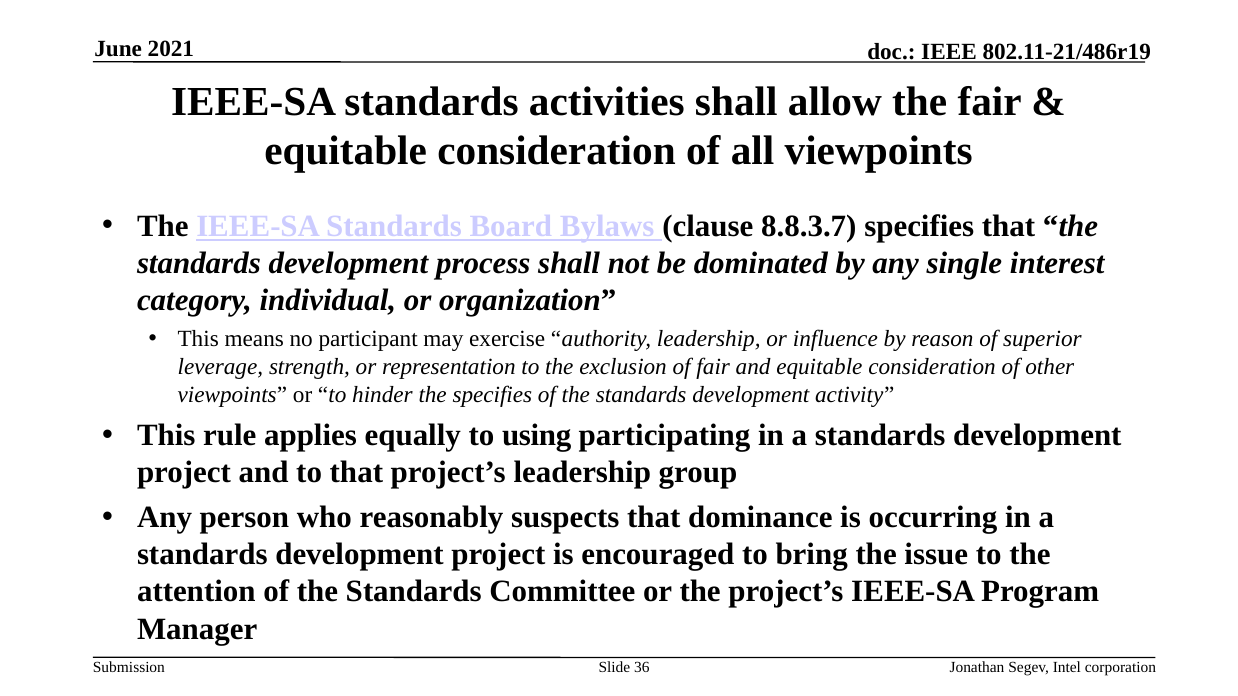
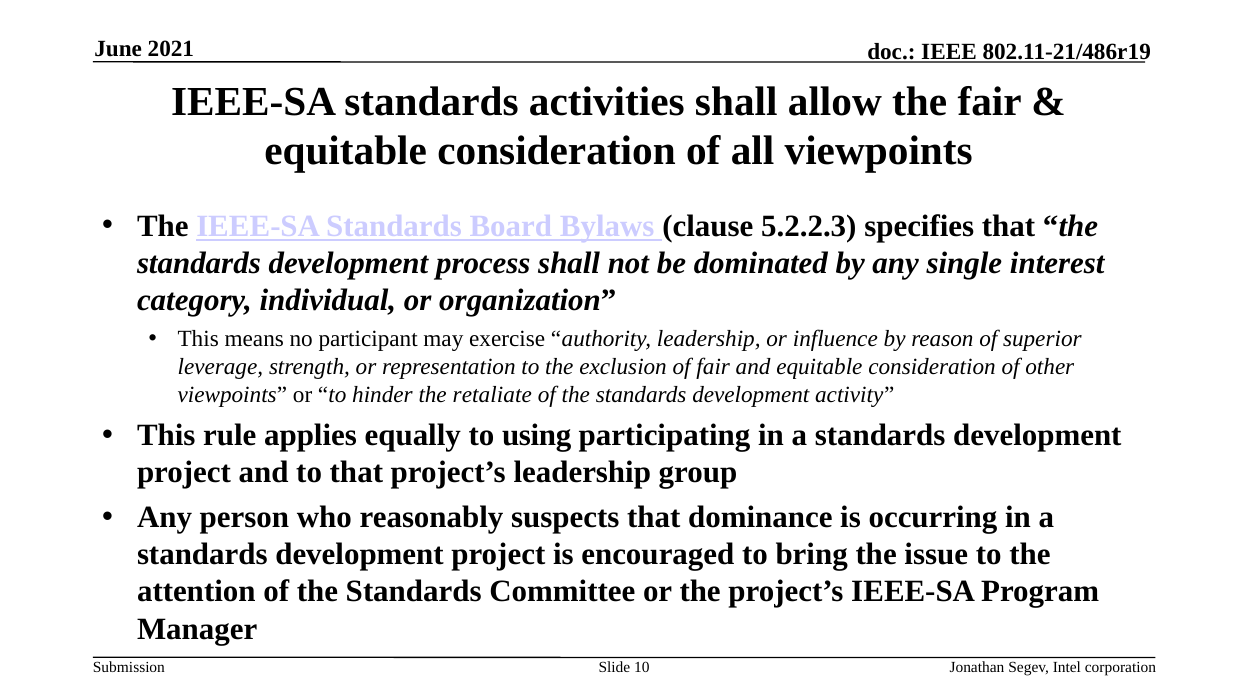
8.8.3.7: 8.8.3.7 -> 5.2.2.3 (809, 227)
the specifies: specifies -> retaliate (492, 395)
36: 36 -> 10 (642, 668)
